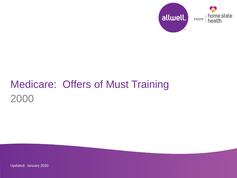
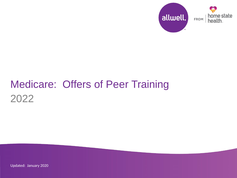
Must: Must -> Peer (117, 84)
2000: 2000 -> 2022 (22, 99)
